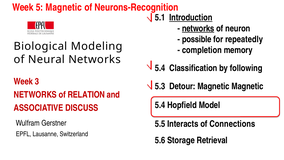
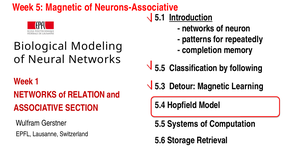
Neurons-Recognition: Neurons-Recognition -> Neurons-Associative (136, 7)
networks underline: present -> none (198, 28)
possible: possible -> patterns (197, 39)
5.4: 5.4 -> 5.5 (160, 68)
3: 3 -> 1 (37, 81)
Magnetic Magnetic: Magnetic -> Learning (247, 86)
DISCUSS: DISCUSS -> SECTION (82, 108)
Interacts: Interacts -> Systems (183, 124)
Connections: Connections -> Computation (232, 124)
